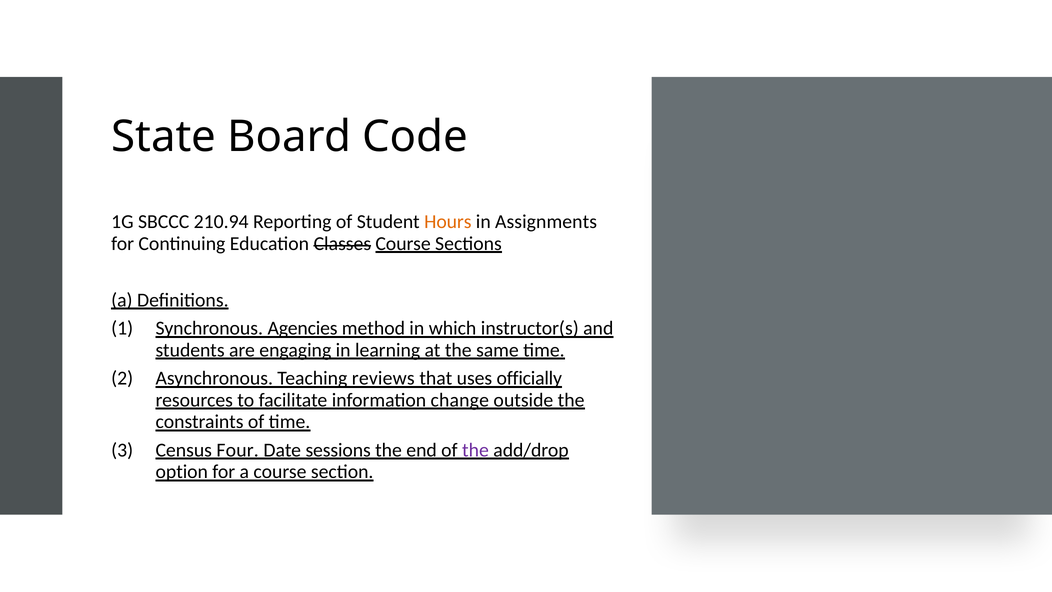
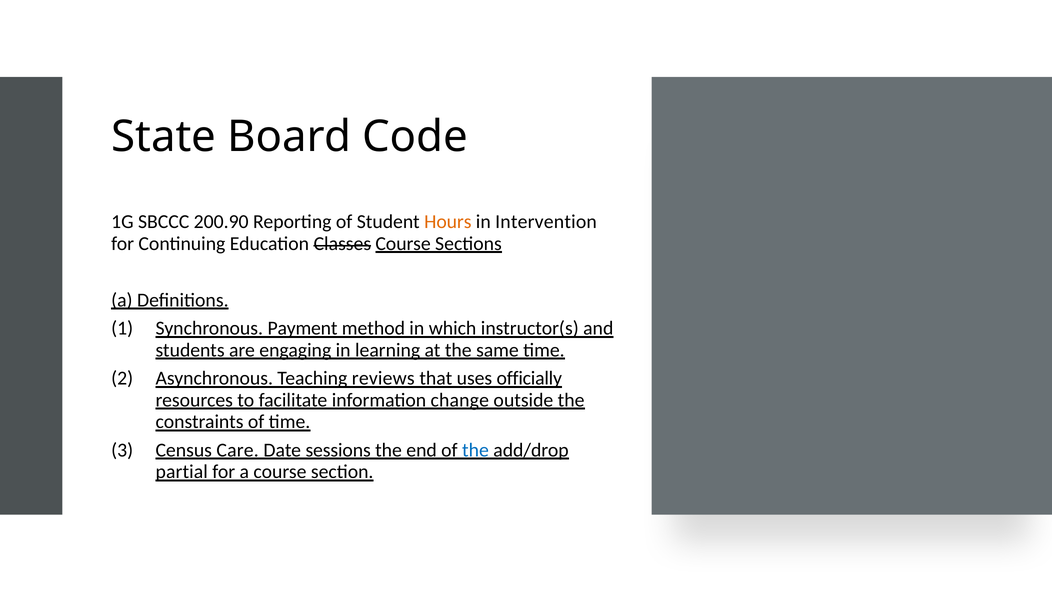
210.94: 210.94 -> 200.90 (221, 222)
Assignments: Assignments -> Intervention (546, 222)
Agencies: Agencies -> Payment (303, 328)
Four: Four -> Care (238, 450)
the colour: purple -> blue (475, 450)
option: option -> partial (182, 471)
